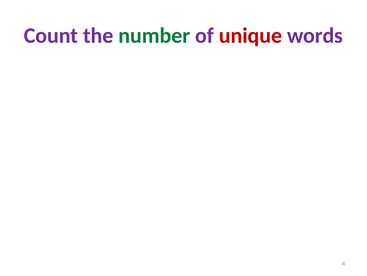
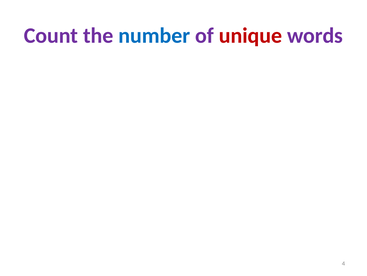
number colour: green -> blue (154, 35)
